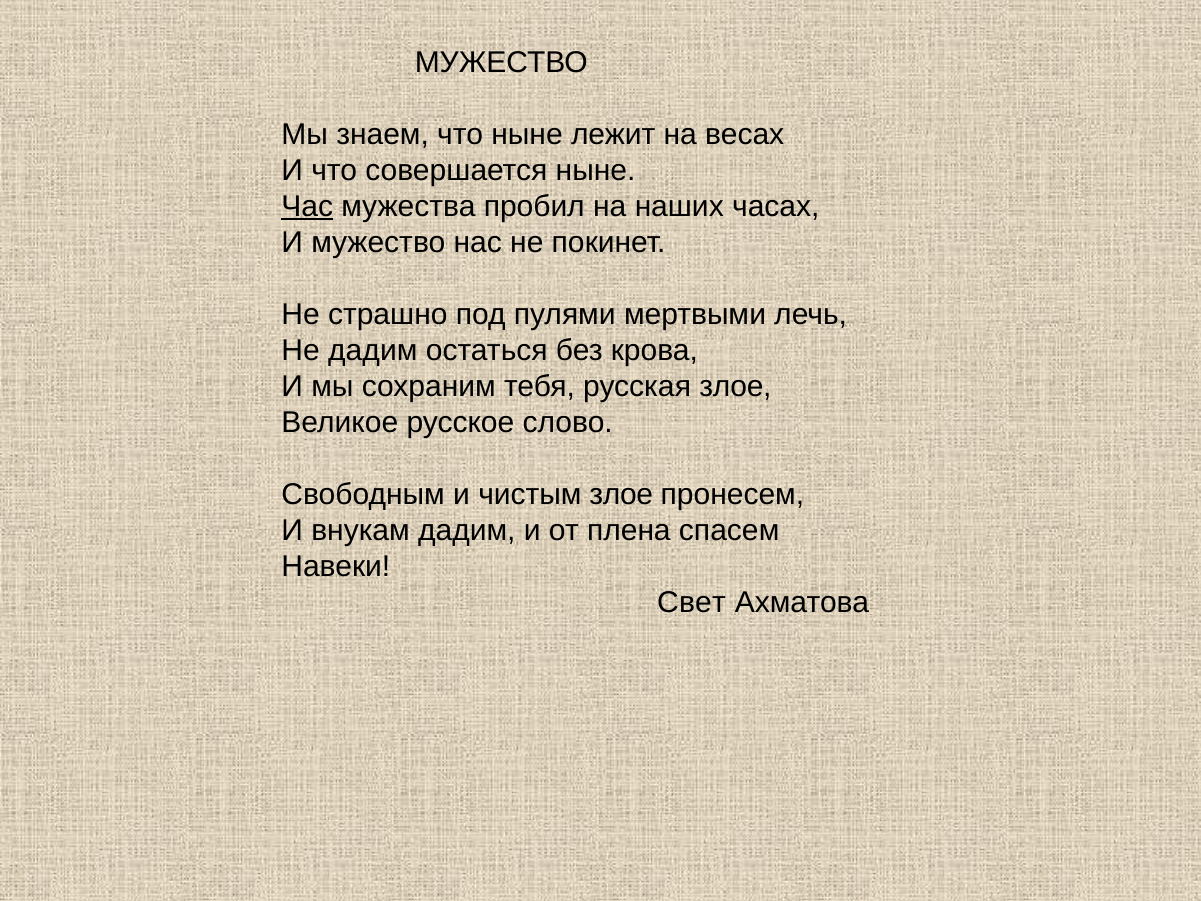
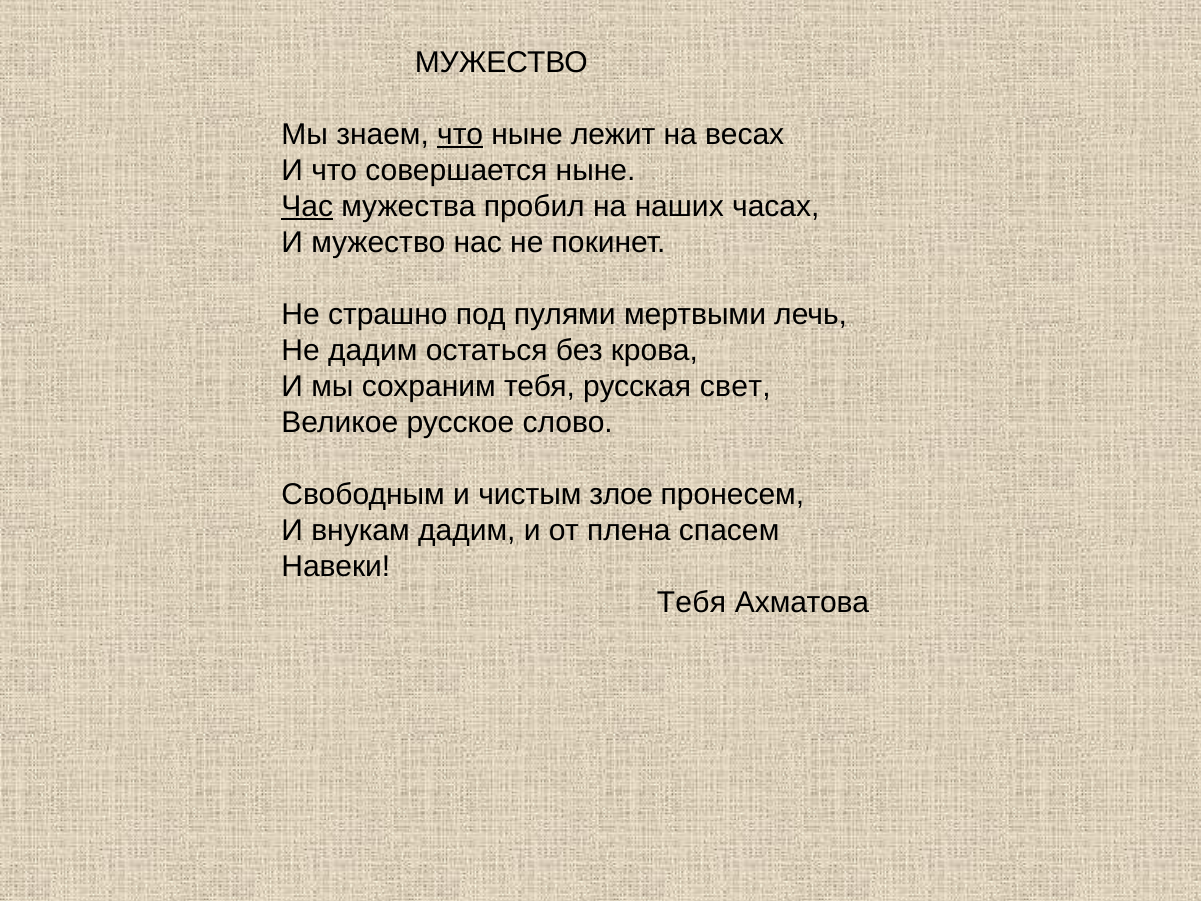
что underline: none -> present (460, 134)
русская злое: злое -> свет (735, 386)
Свет: Свет -> Тебя (692, 603)
